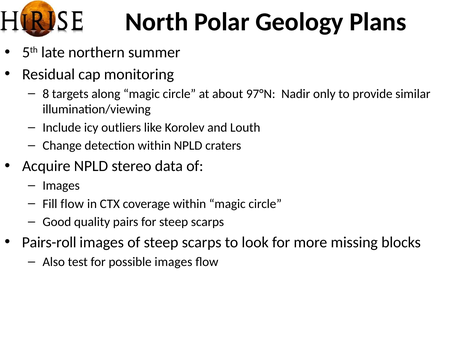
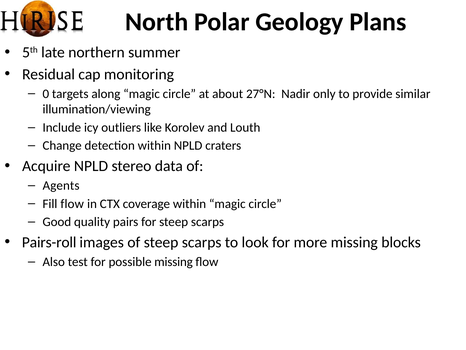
8: 8 -> 0 (46, 94)
97°N: 97°N -> 27°N (261, 94)
Images: Images -> Agents (61, 185)
possible images: images -> missing (174, 262)
